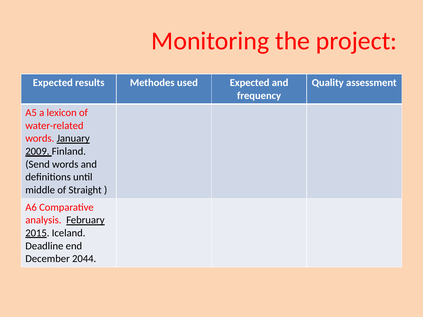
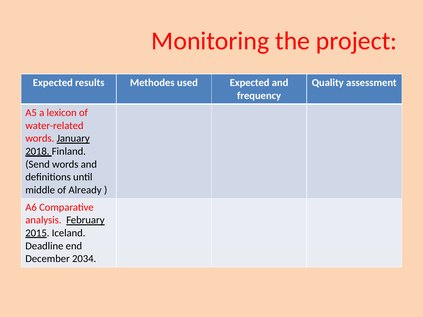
2009: 2009 -> 2018 (37, 152)
Straight: Straight -> Already (85, 190)
2044: 2044 -> 2034 (84, 259)
